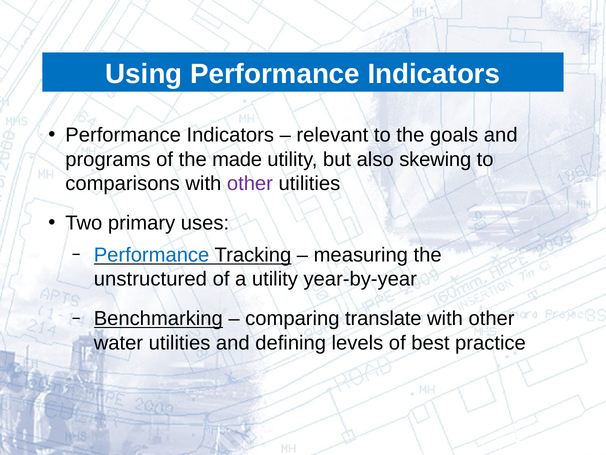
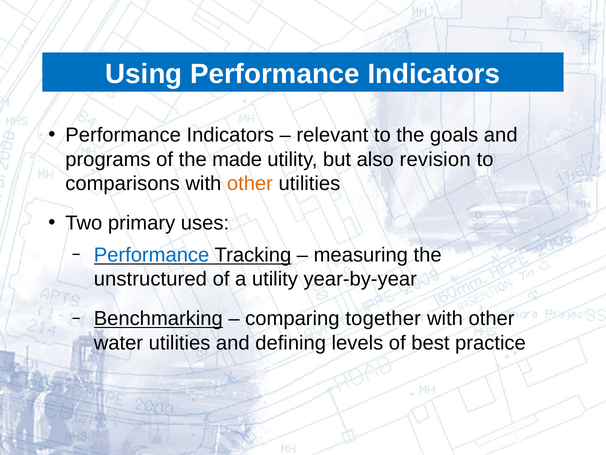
skewing: skewing -> revision (435, 159)
other colour: purple -> orange (250, 184)
translate: translate -> together (383, 318)
